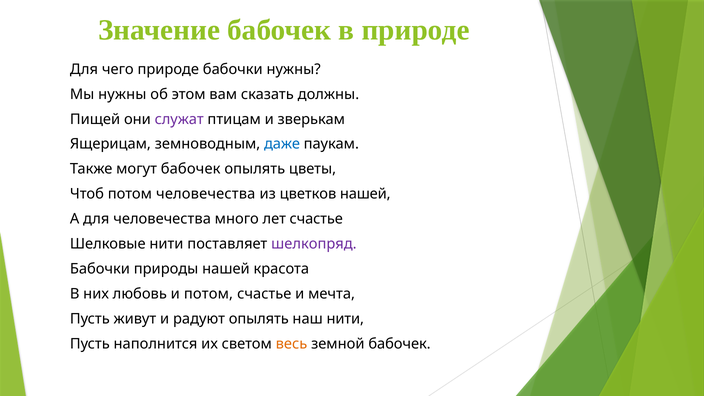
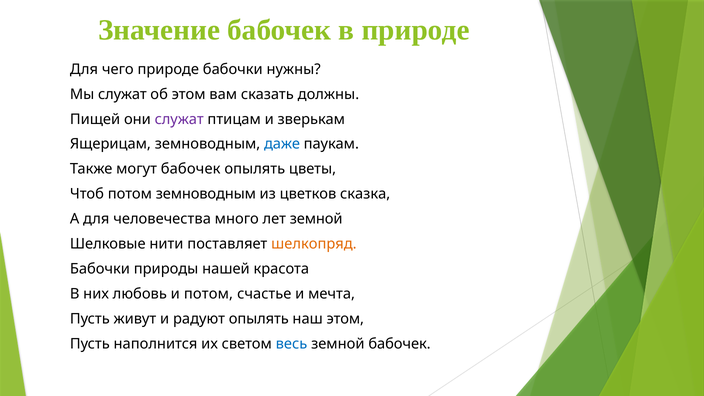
Мы нужны: нужны -> служат (122, 94)
потом человечества: человечества -> земноводным (206, 194)
цветков нашей: нашей -> сказка (365, 194)
лет счастье: счастье -> земной (316, 219)
шелкопряд colour: purple -> orange (314, 244)
наш нити: нити -> этом (345, 319)
весь colour: orange -> blue (292, 344)
